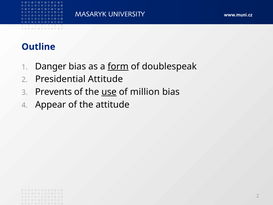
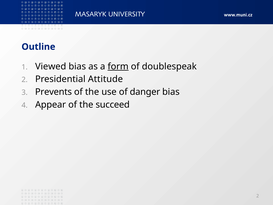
Danger: Danger -> Viewed (51, 66)
use underline: present -> none (109, 92)
million: million -> danger (145, 92)
the attitude: attitude -> succeed (113, 105)
